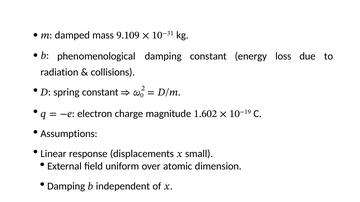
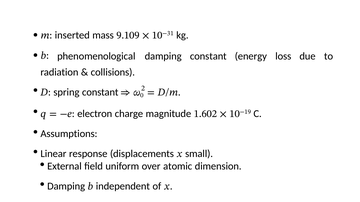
damped: damped -> inserted (72, 35)
